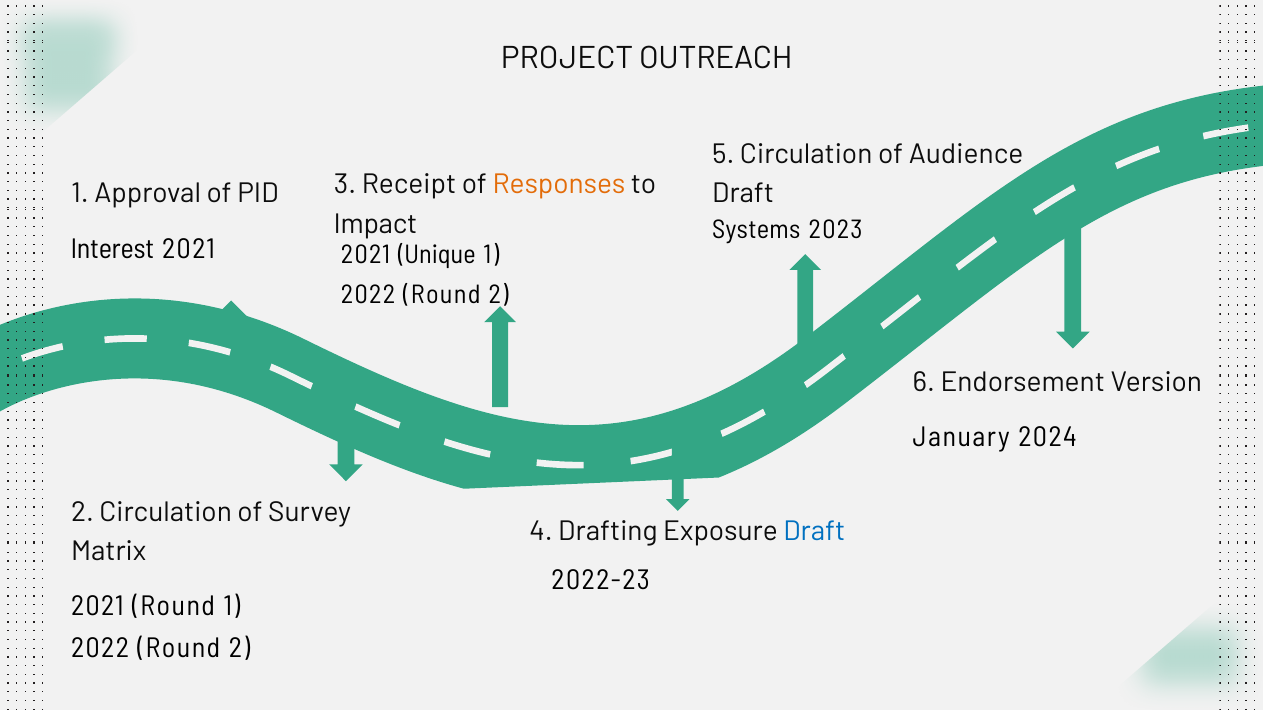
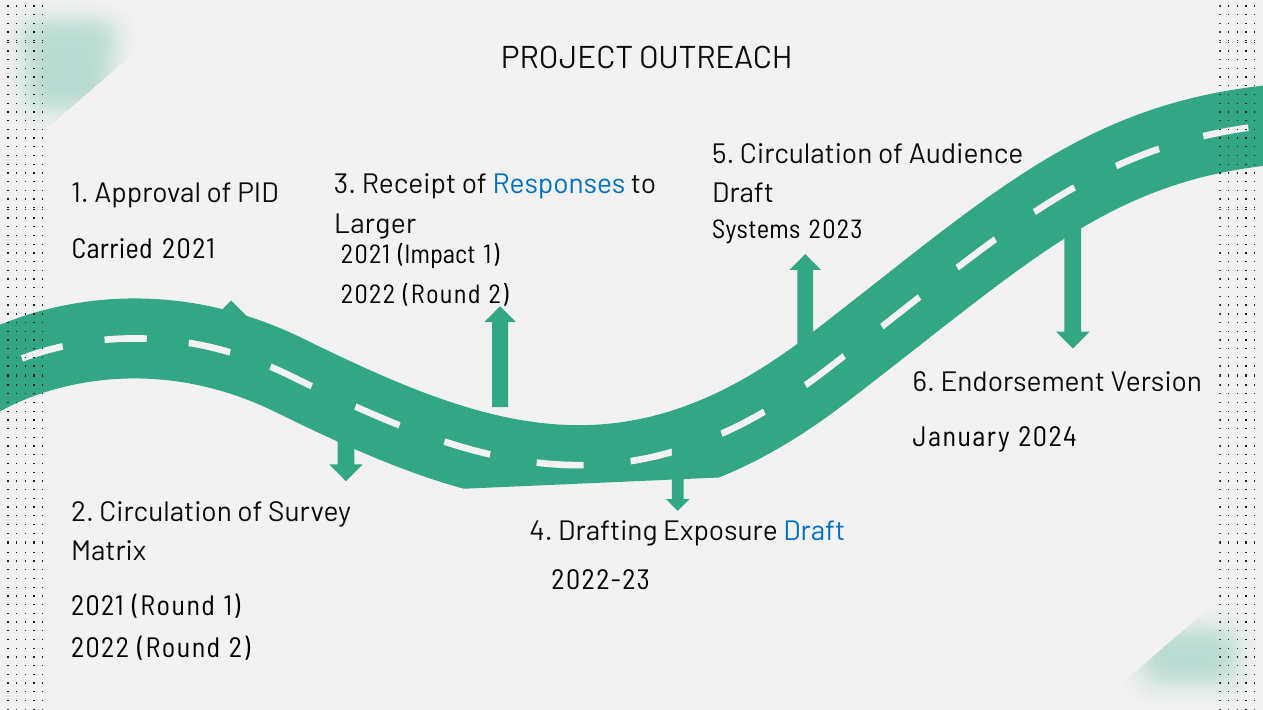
Responses colour: orange -> blue (559, 185)
Impact: Impact -> Larger (375, 224)
Interest: Interest -> Carried (112, 249)
Unique: Unique -> Impact (437, 255)
